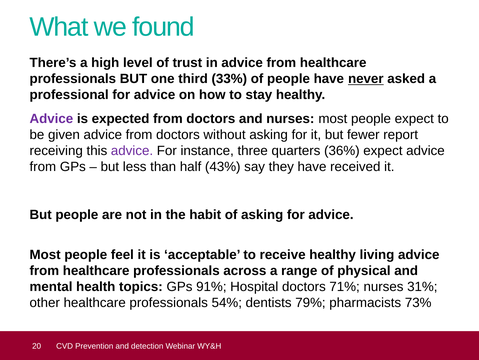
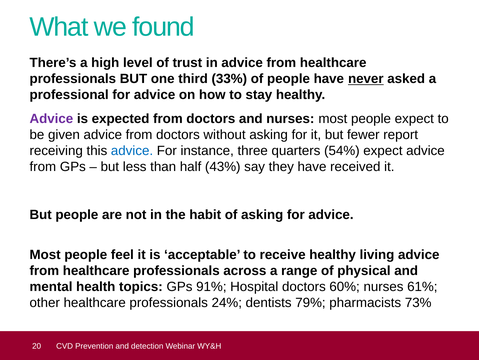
advice colour: purple -> blue (132, 150)
36%: 36% -> 54% (342, 150)
71%: 71% -> 60% (345, 286)
31%: 31% -> 61% (422, 286)
54%: 54% -> 24% (227, 302)
